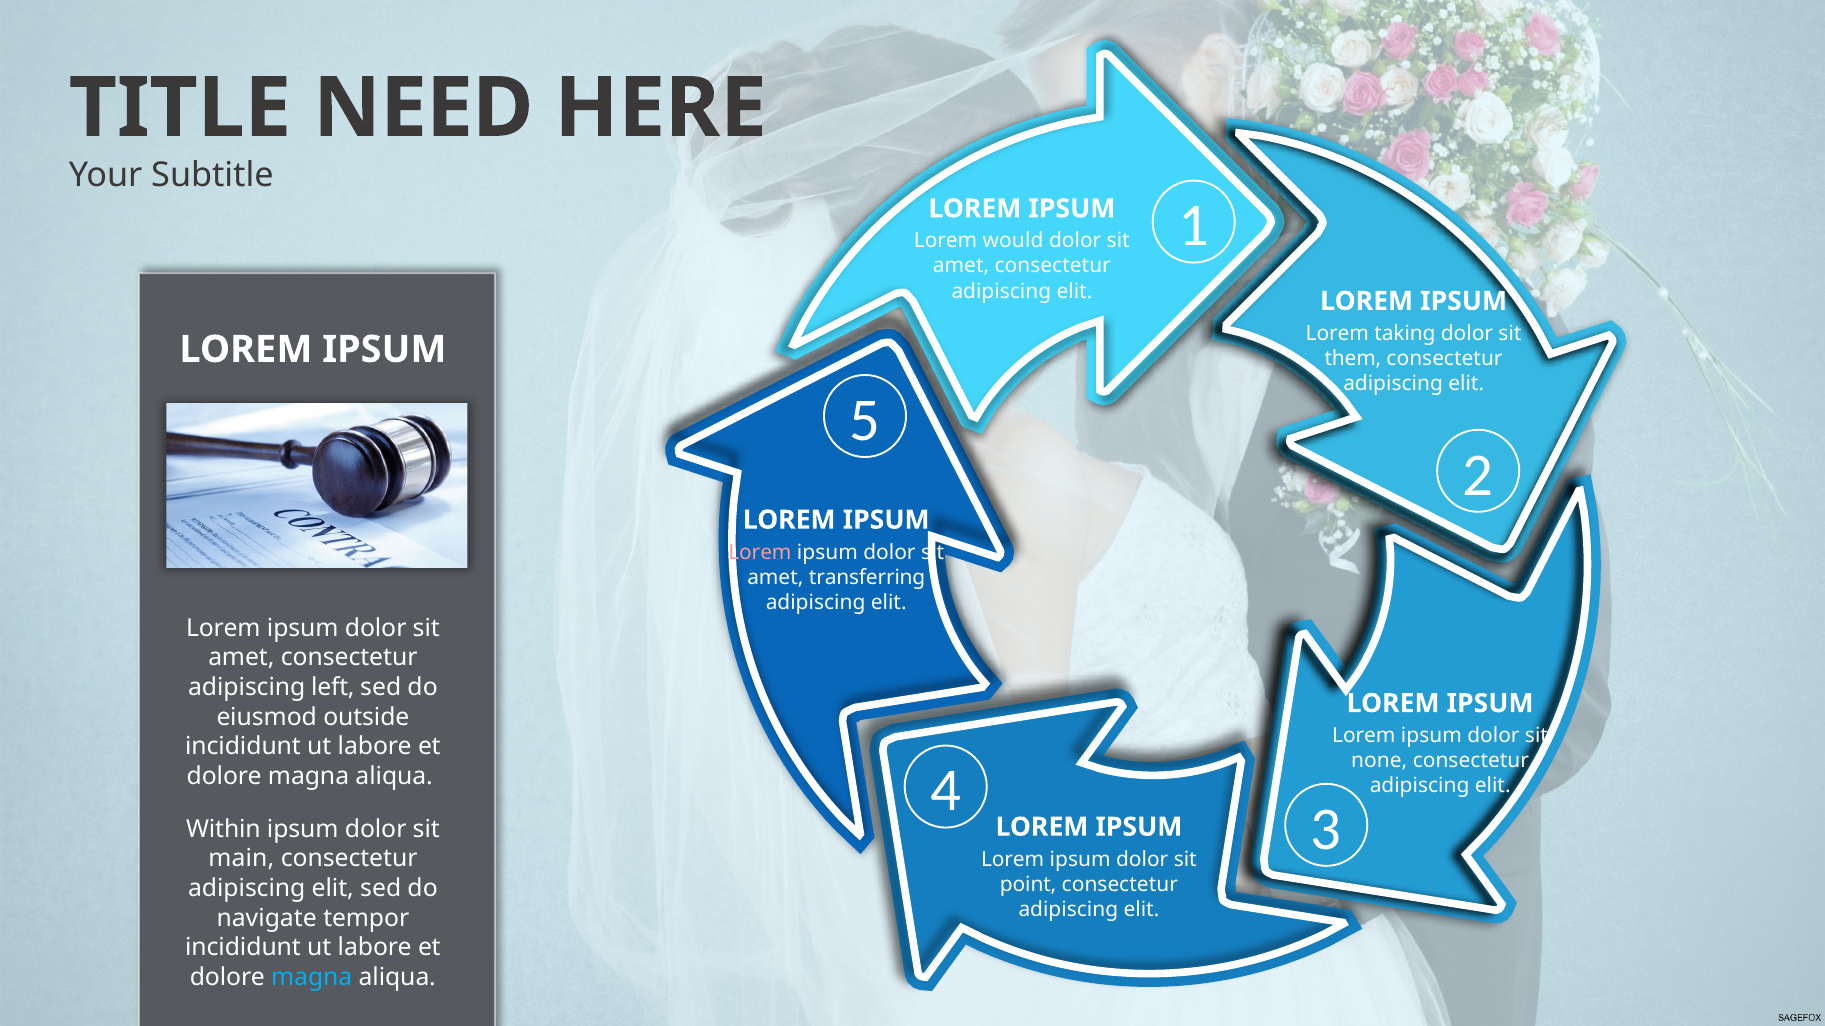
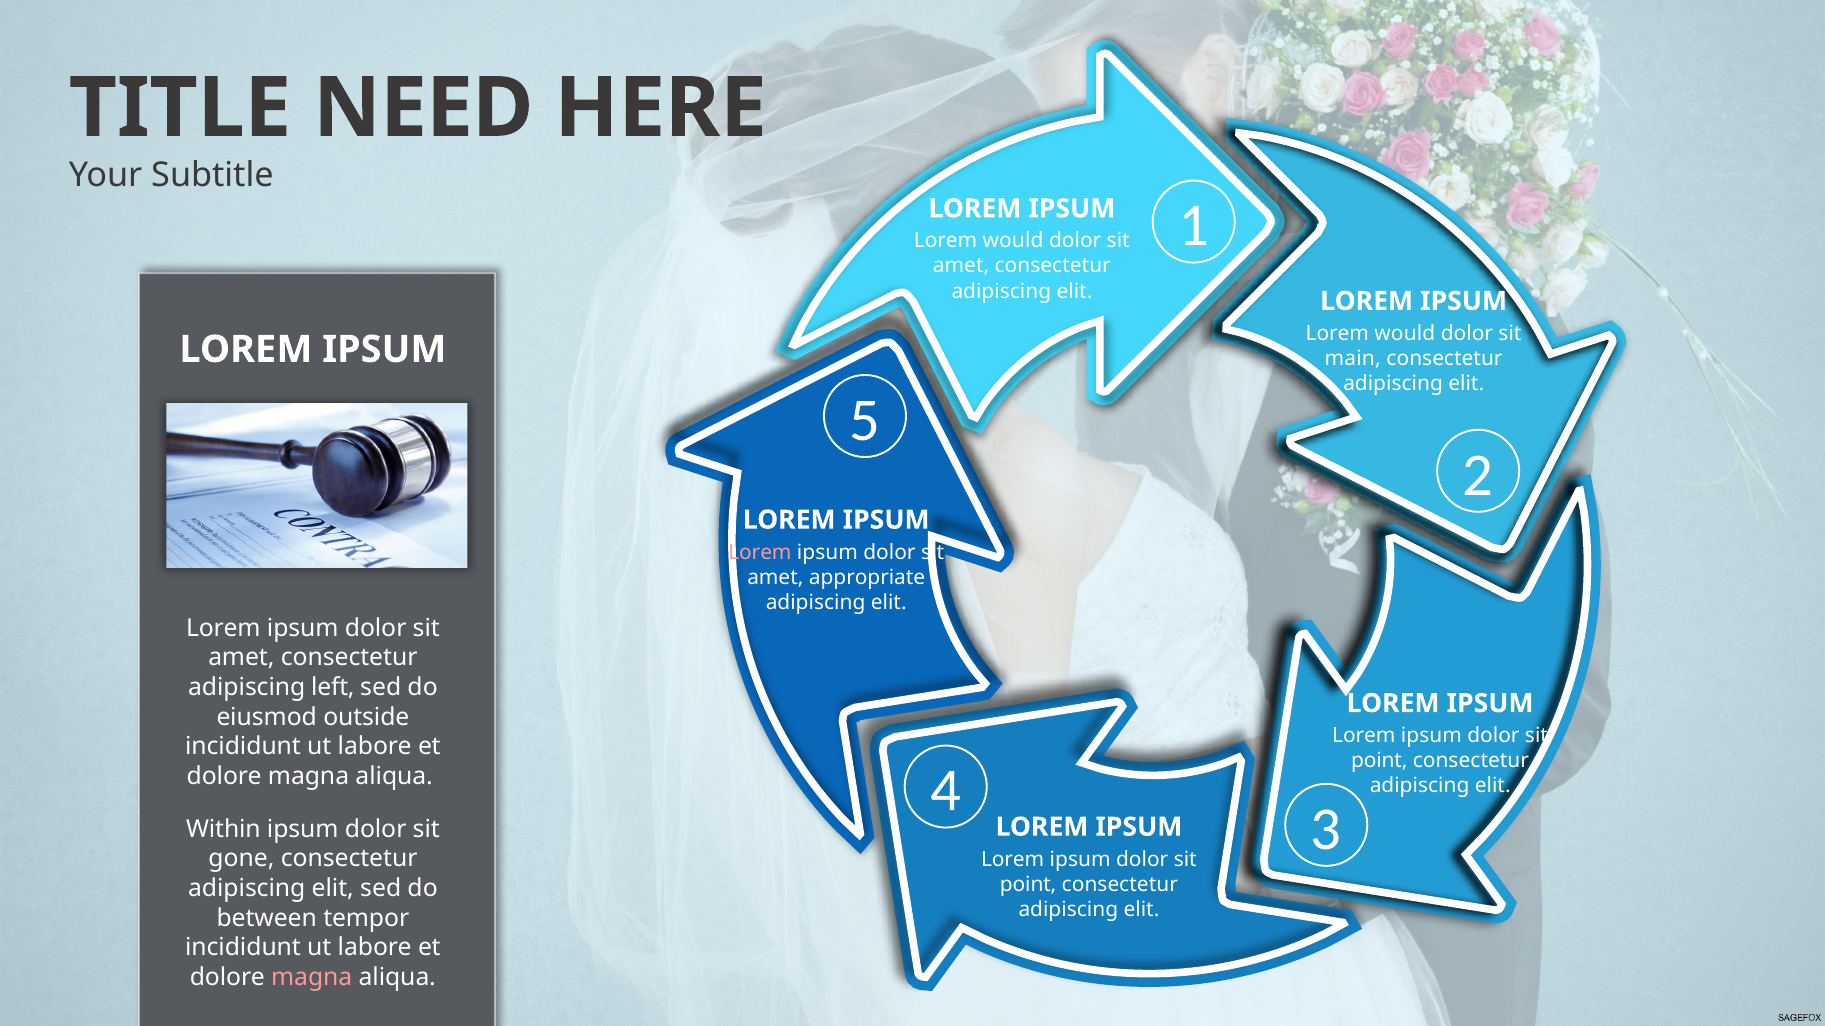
taking: taking -> would (1405, 334)
them: them -> main (1353, 359)
transferring: transferring -> appropriate (867, 578)
none: none -> point (1379, 761)
main: main -> gone (241, 859)
navigate: navigate -> between (267, 918)
magna colour: light blue -> pink (312, 978)
